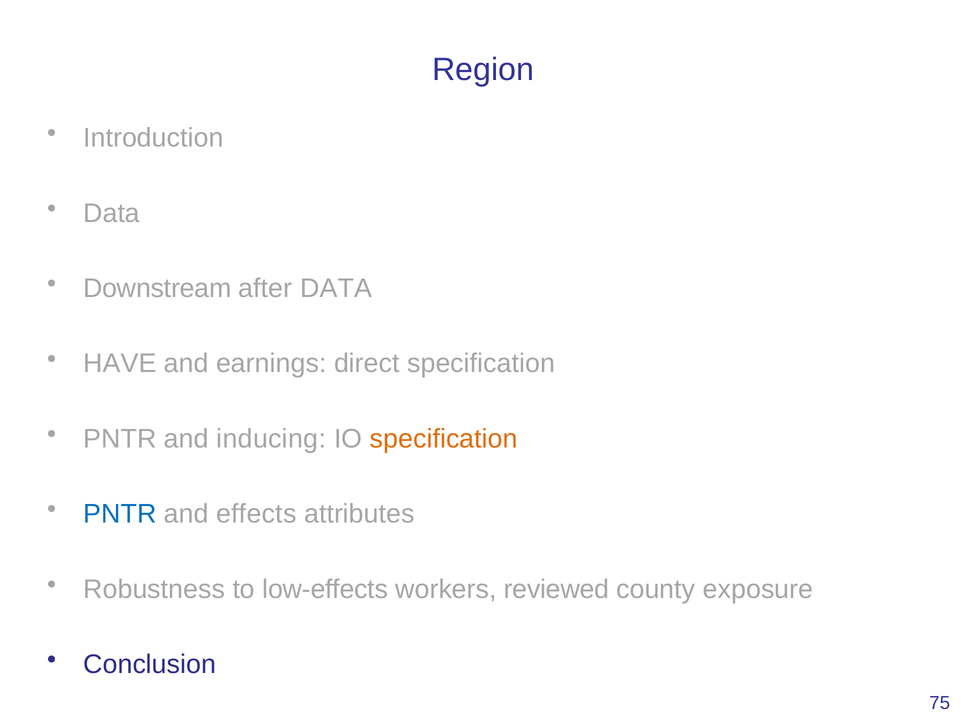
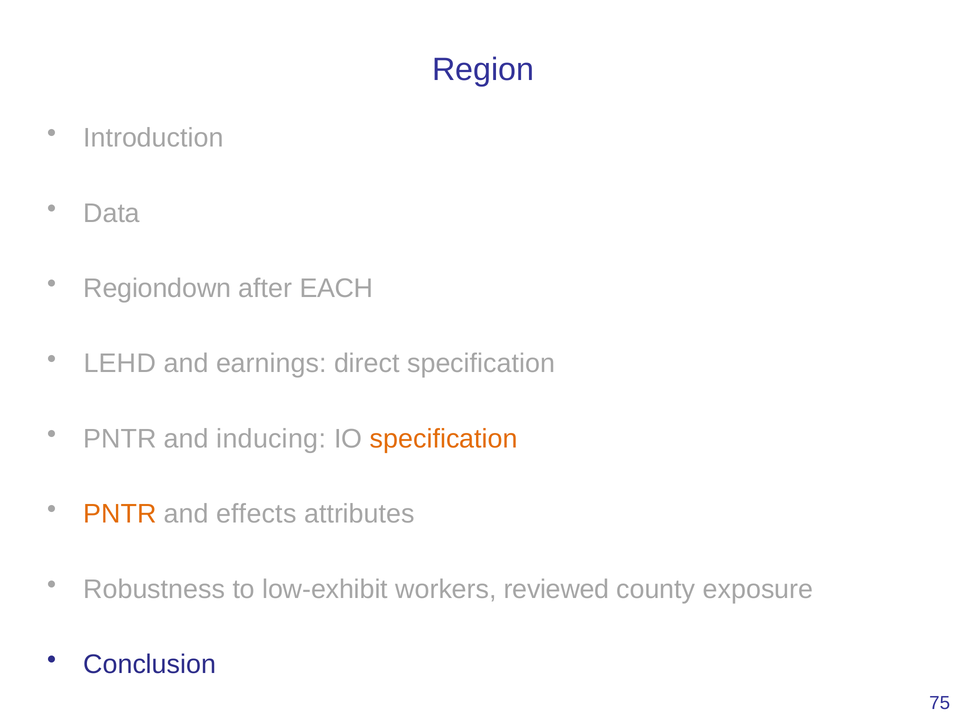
Downstream: Downstream -> Regiondown (157, 288)
after DATA: DATA -> EACH (336, 288)
HAVE: HAVE -> LEHD (120, 363)
PNTR colour: blue -> orange (120, 514)
low-effects: low-effects -> low-exhibit (325, 589)
